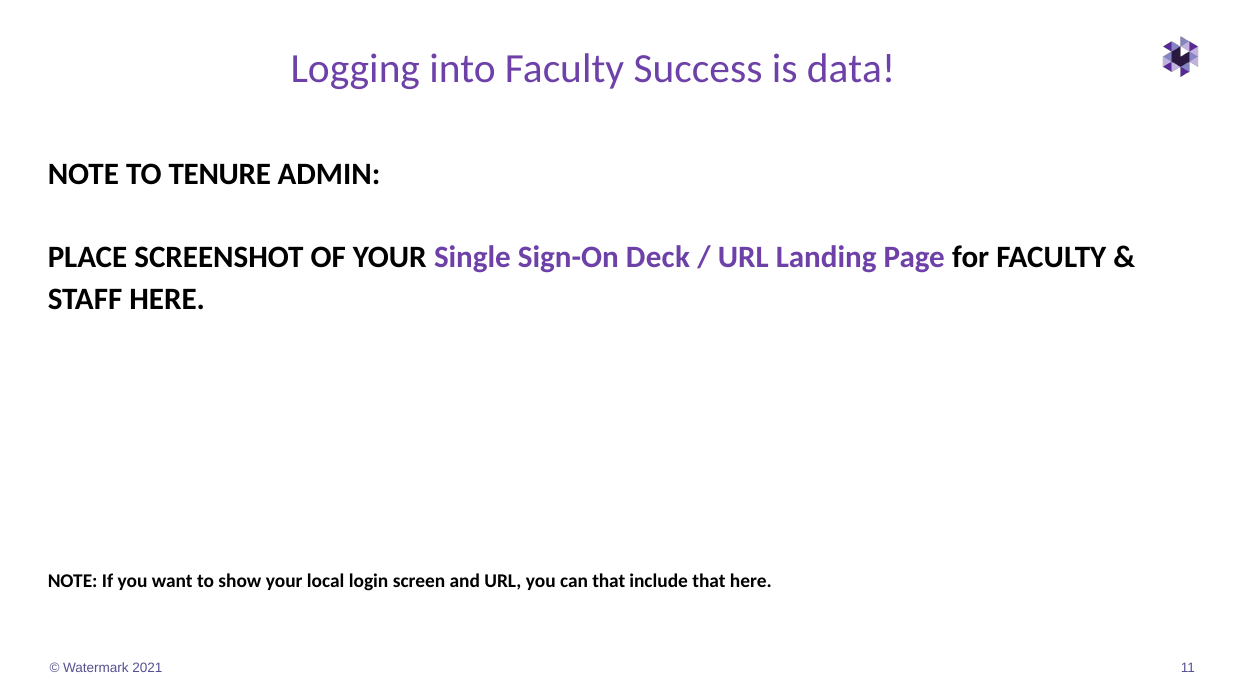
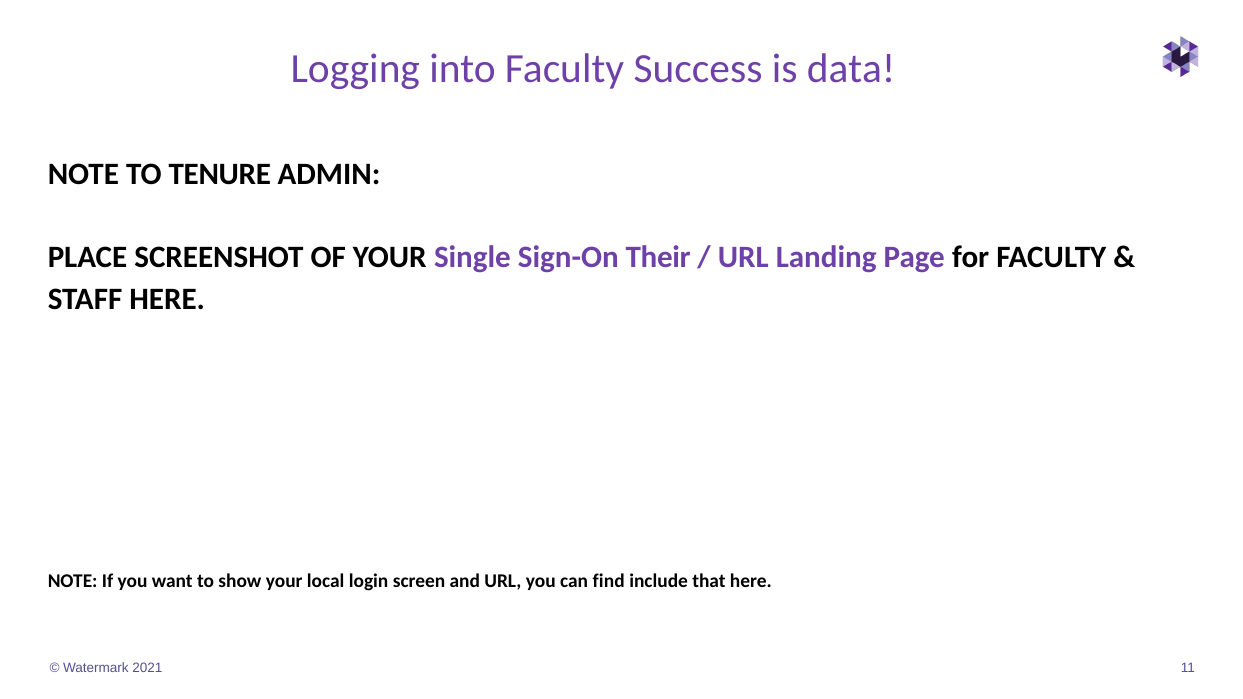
Deck: Deck -> Their (658, 257)
can that: that -> find (609, 582)
